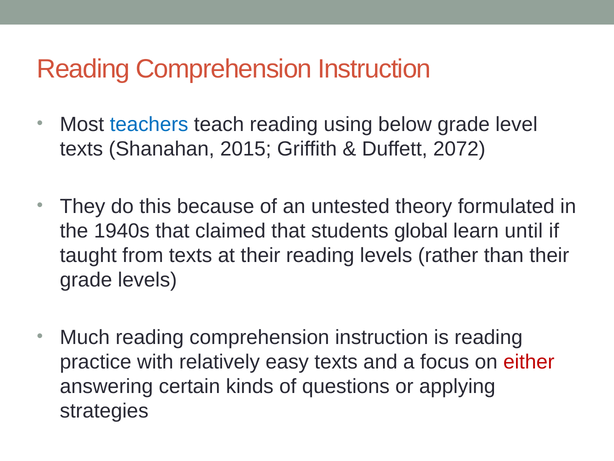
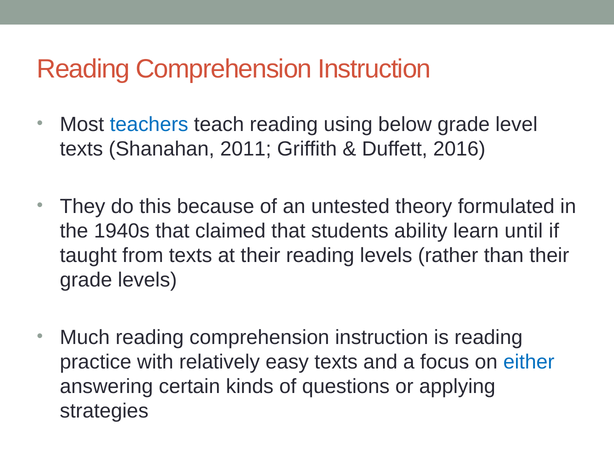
2015: 2015 -> 2011 (246, 149)
2072: 2072 -> 2016 (459, 149)
global: global -> ability (421, 231)
either colour: red -> blue (529, 362)
